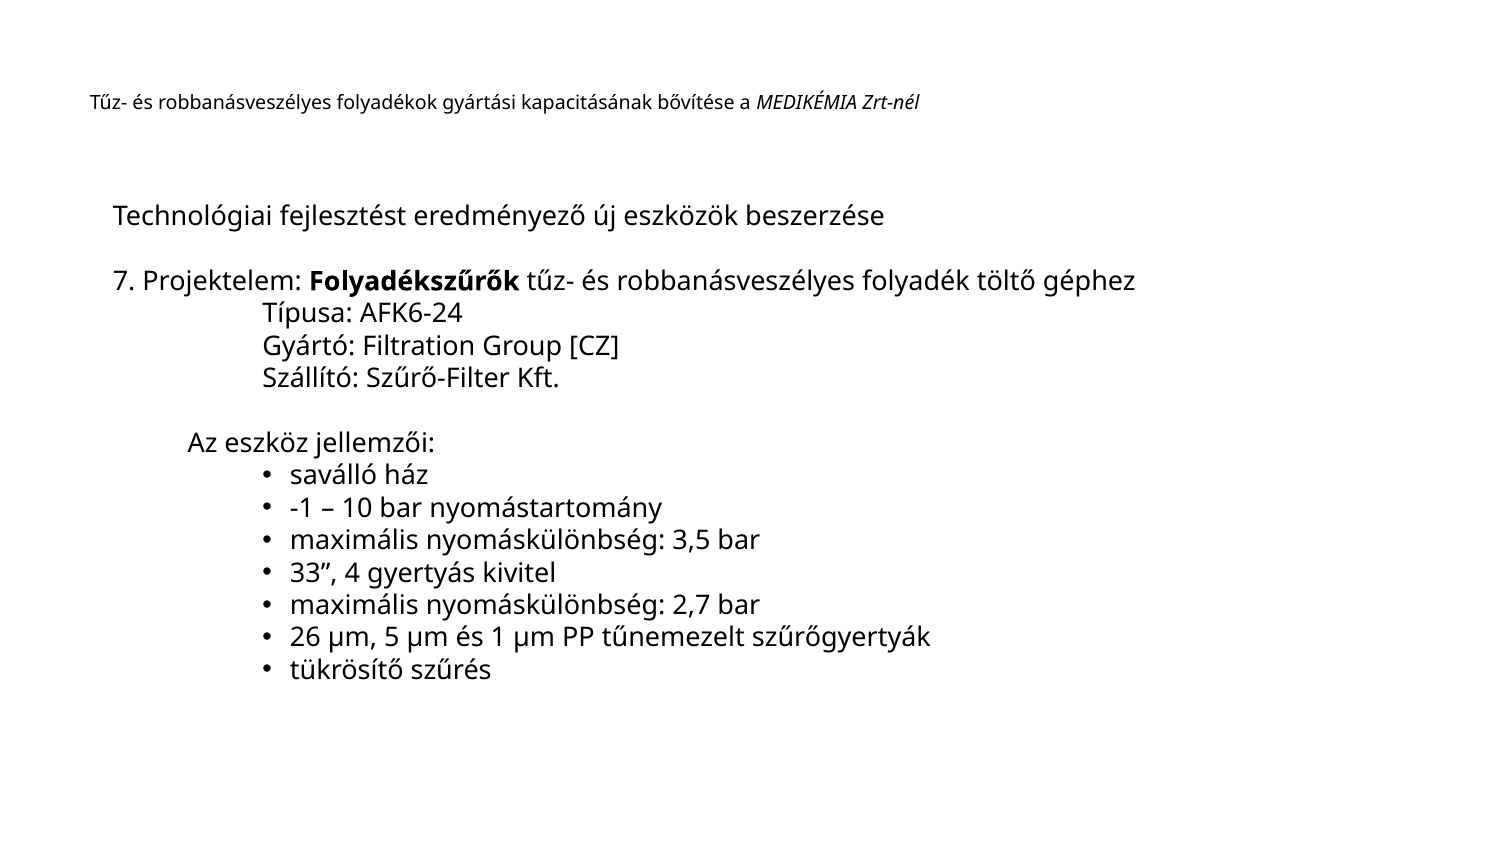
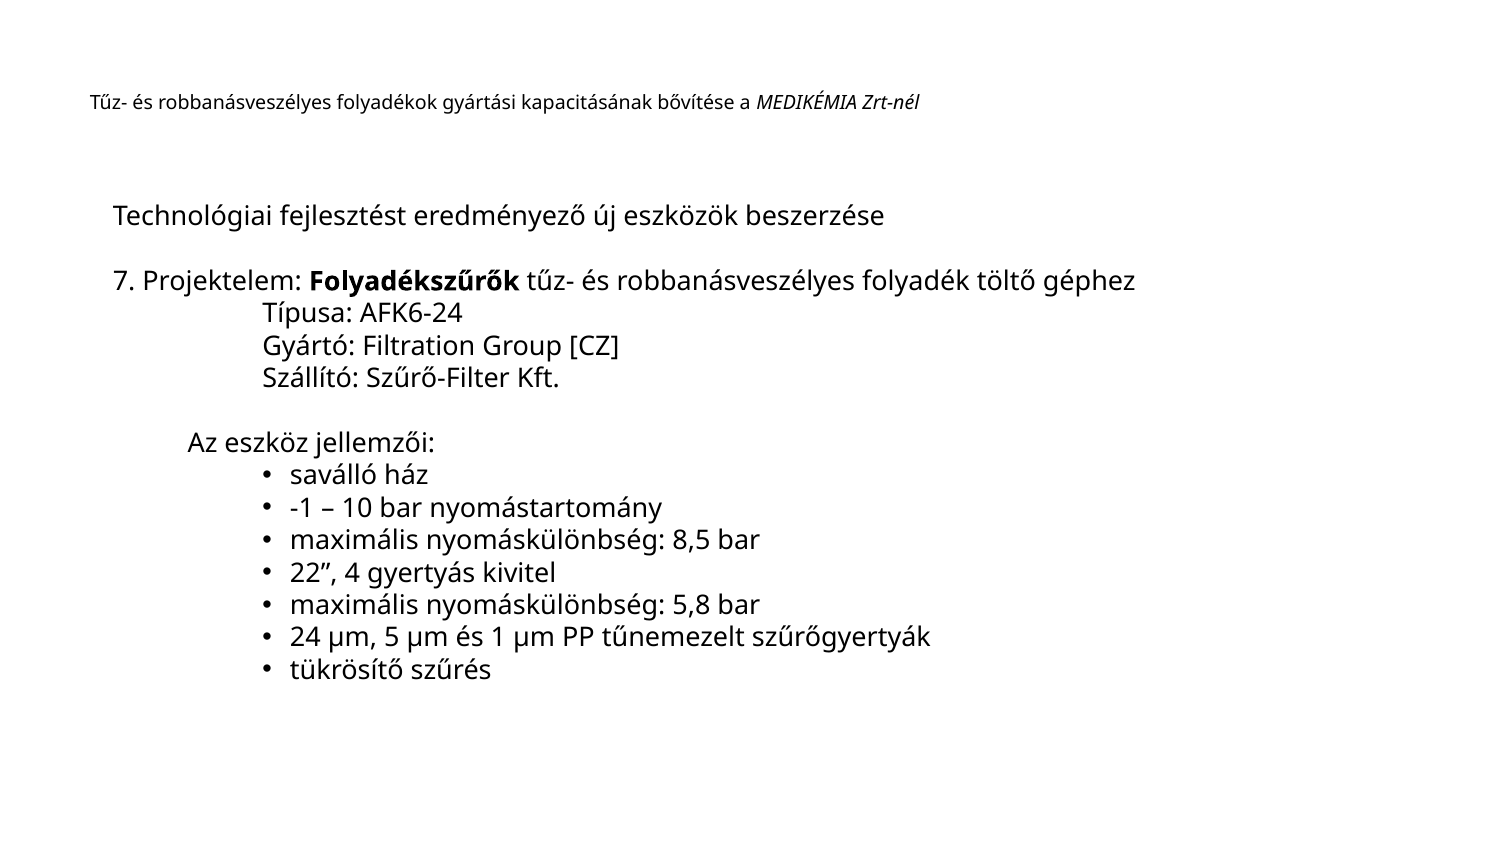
3,5: 3,5 -> 8,5 (691, 541)
33: 33 -> 22 (314, 573)
2,7: 2,7 -> 5,8 (691, 605)
26: 26 -> 24 (305, 638)
